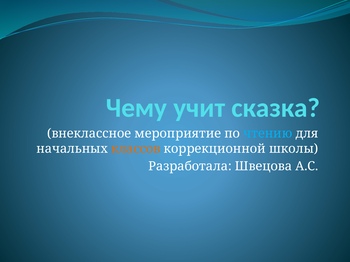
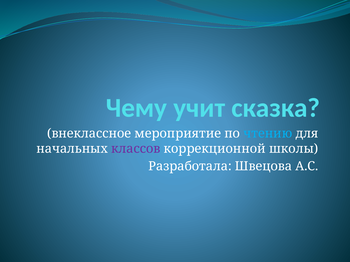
классов colour: orange -> purple (136, 149)
